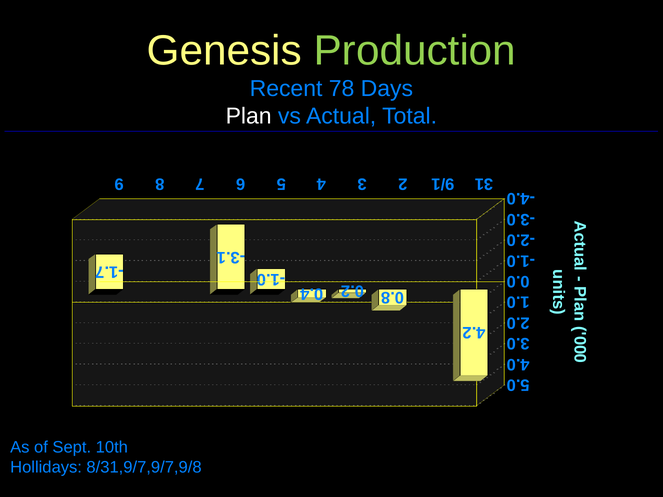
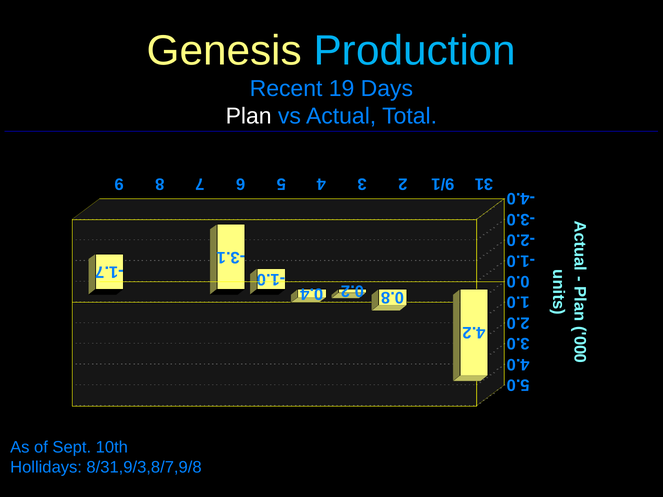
Production colour: light green -> light blue (415, 51)
78: 78 -> 19 (342, 88)
8/31,9/7,9/7,9/8: 8/31,9/7,9/7,9/8 -> 8/31,9/3,8/7,9/8 (144, 468)
